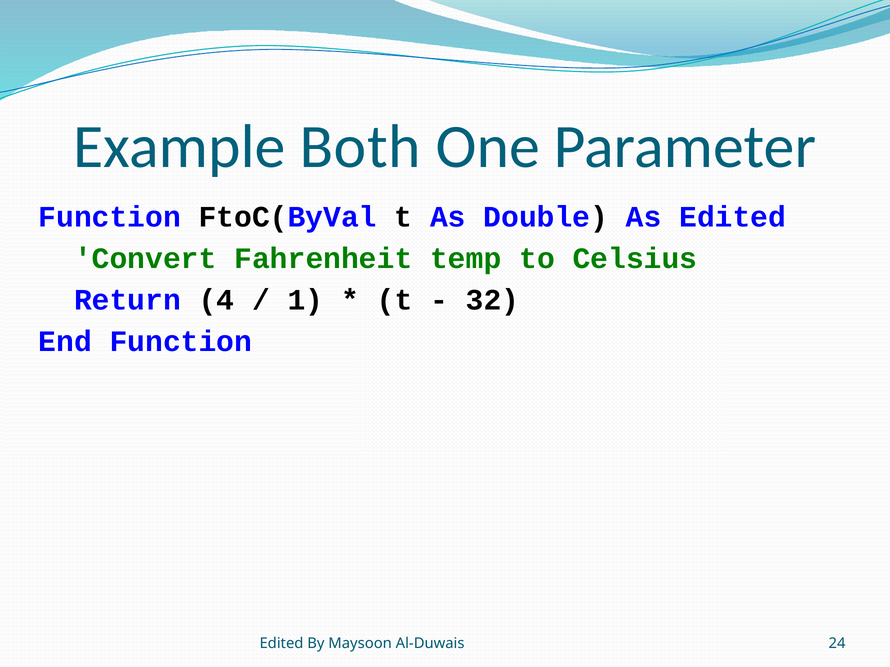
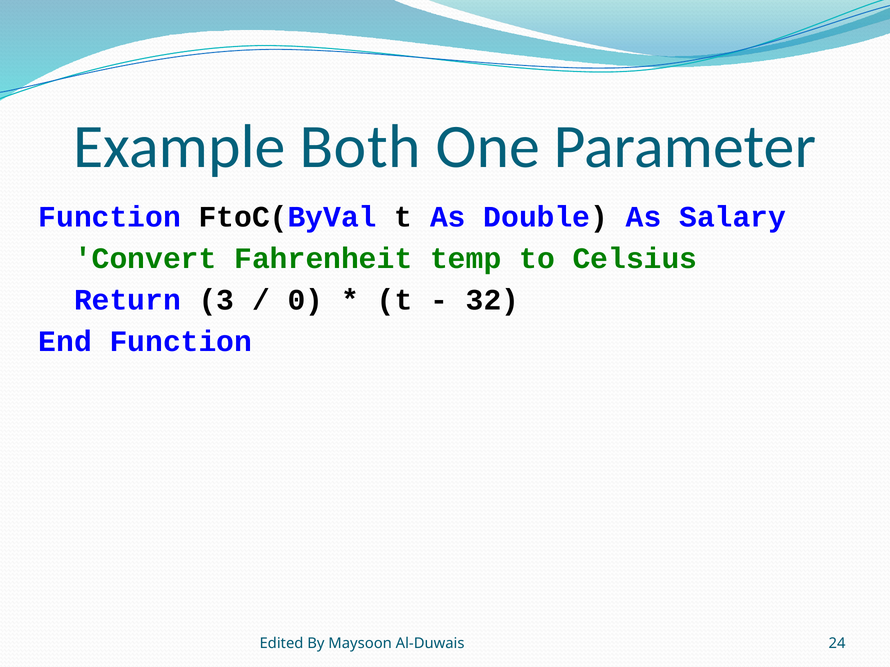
As Edited: Edited -> Salary (733, 217)
4: 4 -> 3 (216, 300)
1: 1 -> 0 (305, 300)
